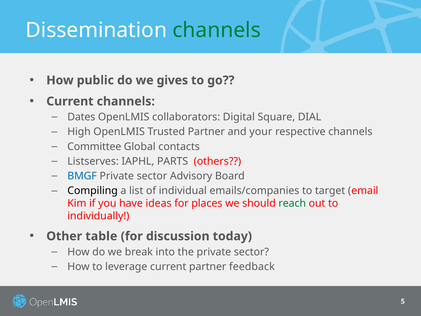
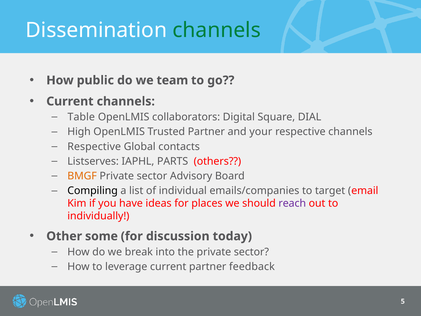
gives: gives -> team (172, 80)
Dates: Dates -> Table (81, 117)
Committee: Committee -> Respective (94, 146)
BMGF colour: blue -> orange (82, 176)
reach colour: green -> purple (292, 203)
table: table -> some (101, 236)
